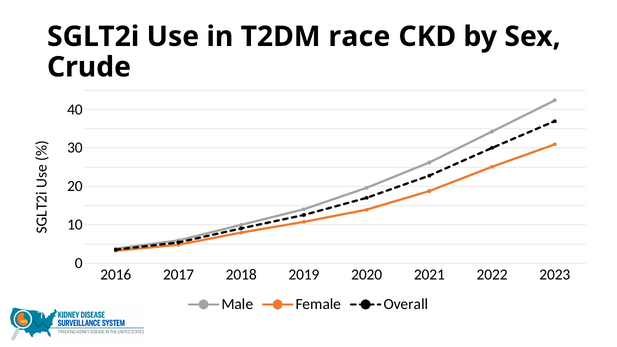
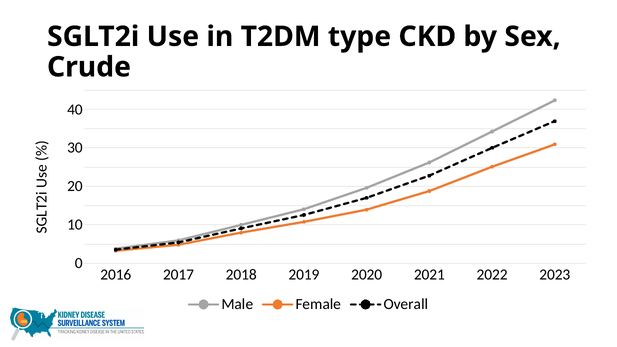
race: race -> type (360, 37)
